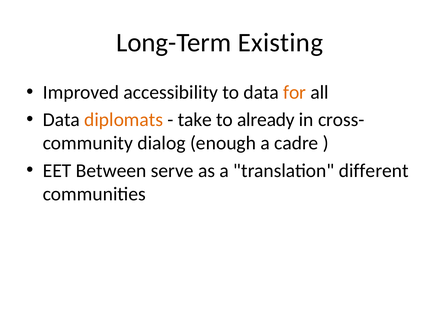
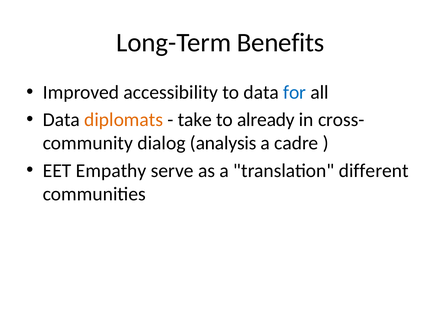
Existing: Existing -> Benefits (281, 43)
for colour: orange -> blue (295, 92)
enough: enough -> analysis (223, 143)
Between: Between -> Empathy (111, 171)
